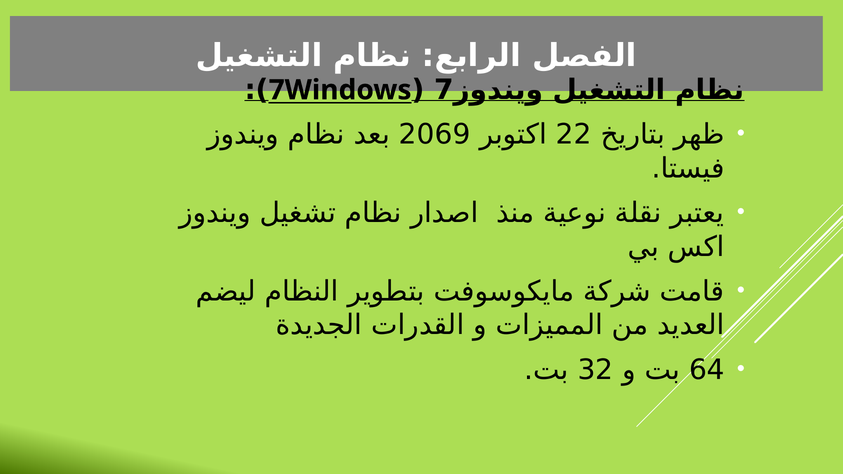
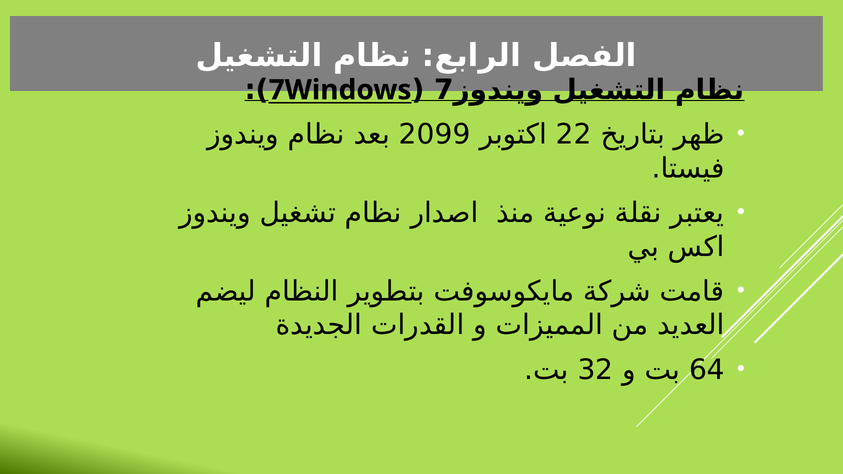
2069: 2069 -> 2099 (435, 135)
